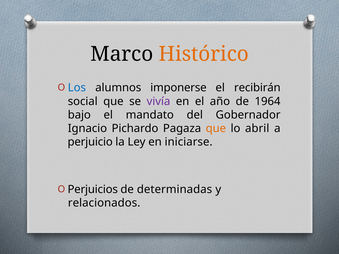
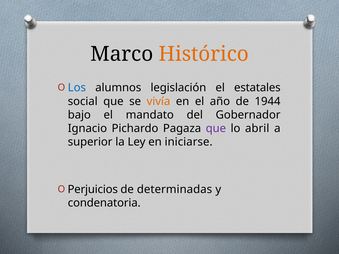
imponerse: imponerse -> legislación (178, 88)
recibirán: recibirán -> estatales (257, 88)
vivía colour: purple -> orange (158, 101)
1964: 1964 -> 1944 (268, 101)
que colour: orange -> purple (216, 129)
perjuicio: perjuicio -> superior (90, 142)
relacionados: relacionados -> condenatoria (104, 203)
